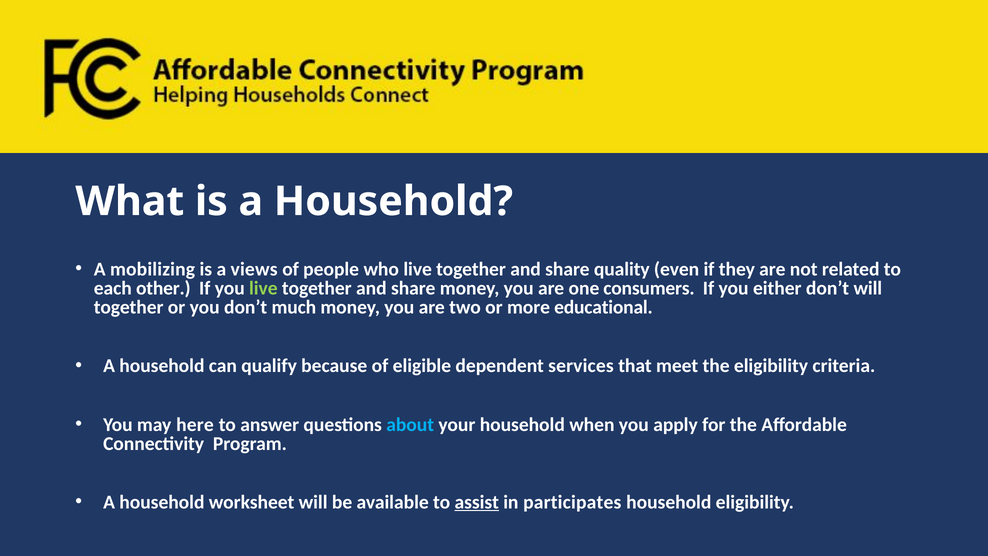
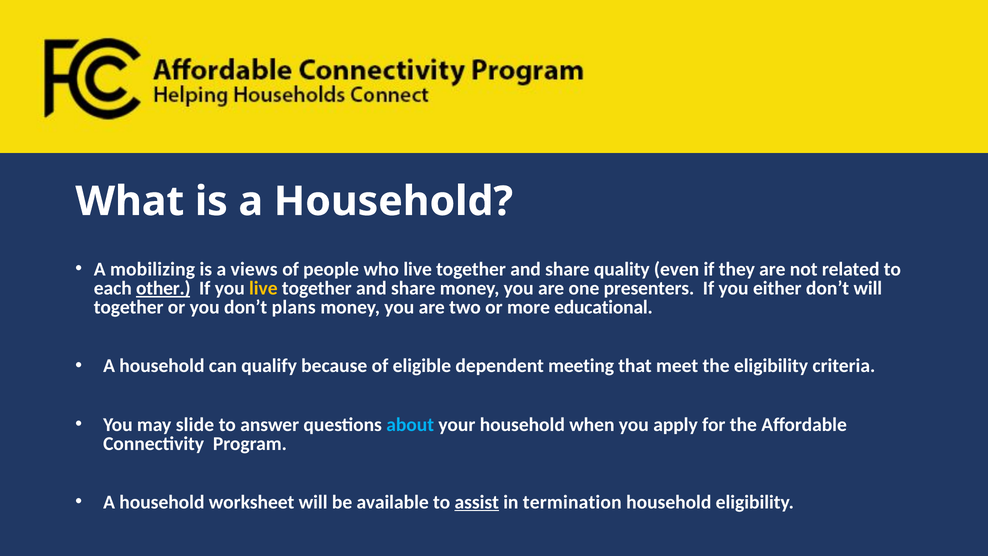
other underline: none -> present (163, 288)
live colour: light green -> yellow (263, 288)
consumers: consumers -> presenters (649, 288)
much: much -> plans (294, 307)
services: services -> meeting (581, 366)
here: here -> slide (195, 424)
participates: participates -> termination (572, 502)
